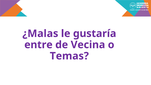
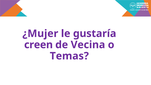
¿Malas: ¿Malas -> ¿Mujer (40, 34)
entre: entre -> creen (38, 45)
